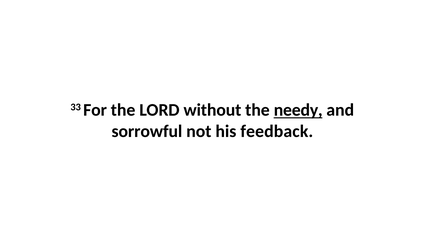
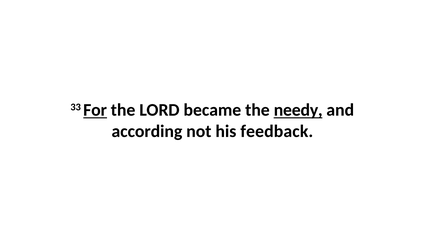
For underline: none -> present (95, 110)
without: without -> became (212, 110)
sorrowful: sorrowful -> according (147, 131)
